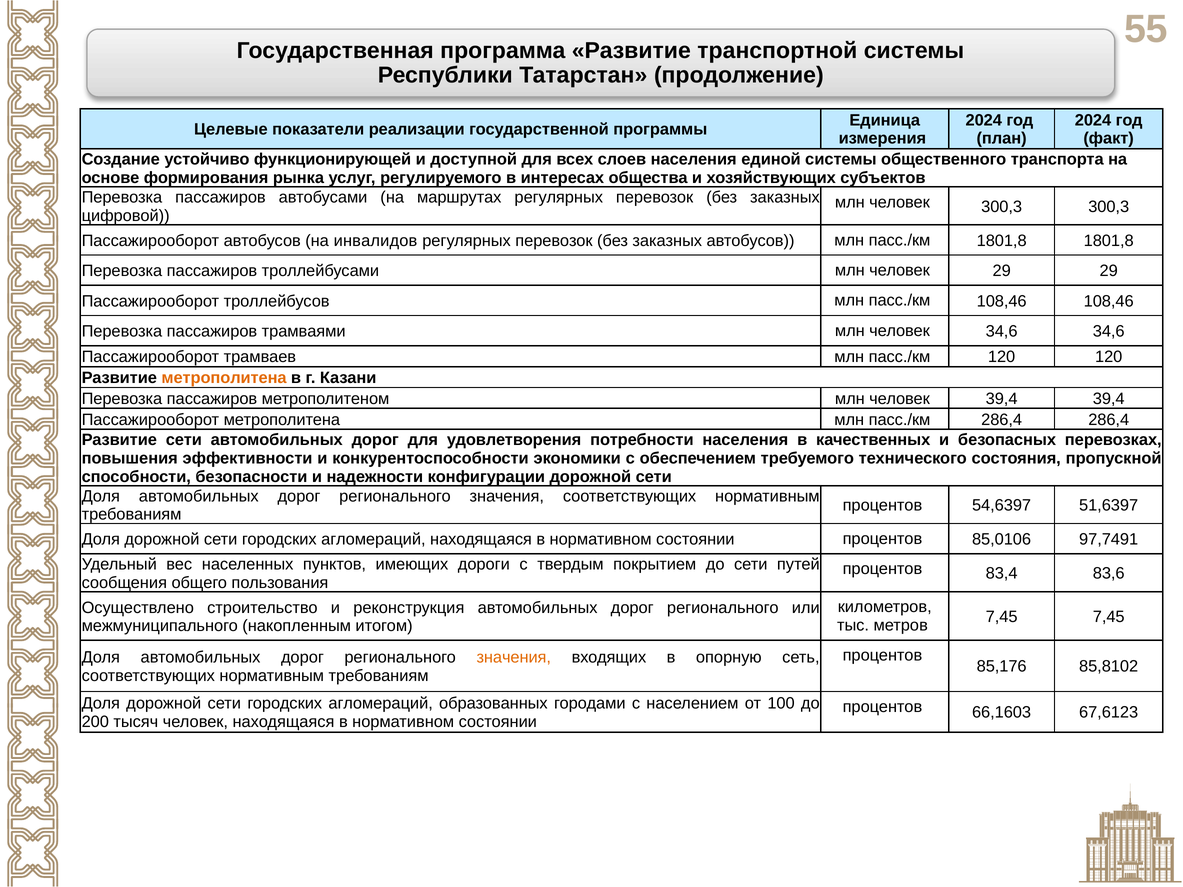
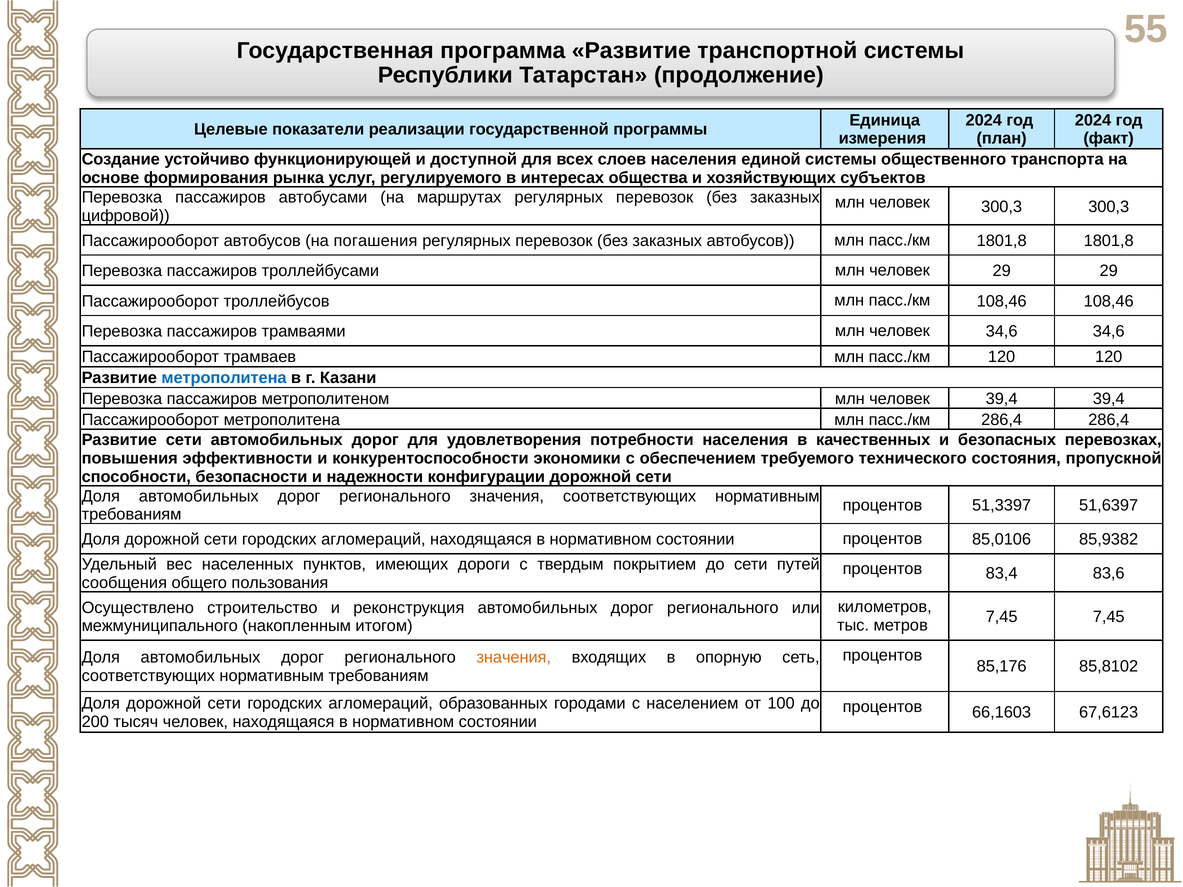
инвалидов: инвалидов -> погашения (375, 241)
метрополитена colour: orange -> blue (224, 378)
54,6397: 54,6397 -> 51,3397 (1002, 505)
97,7491: 97,7491 -> 85,9382 (1109, 540)
